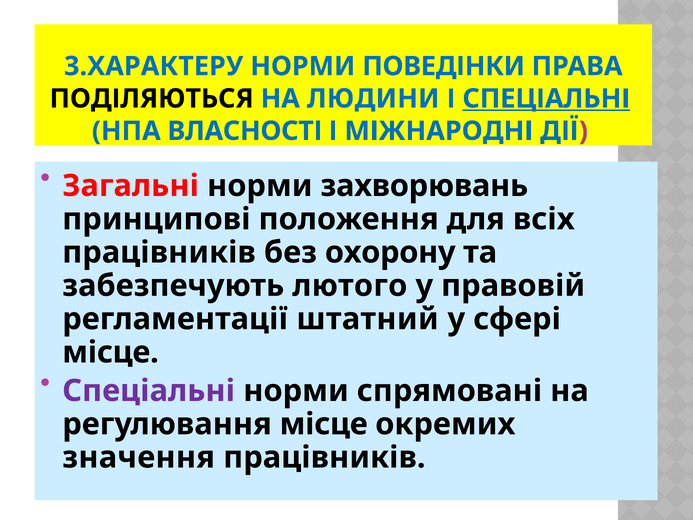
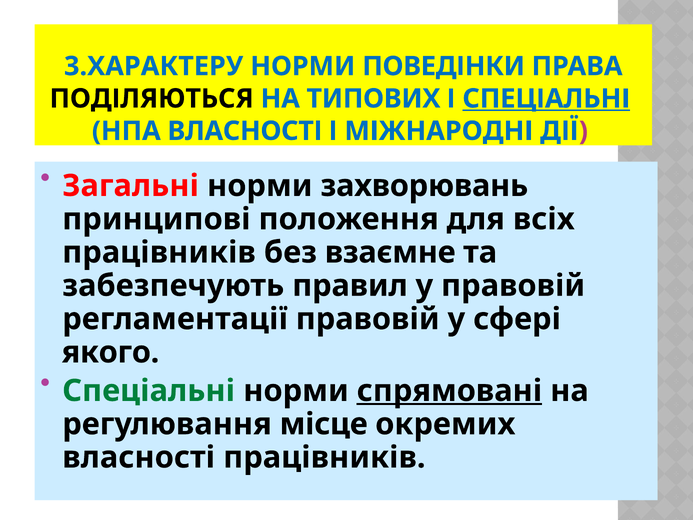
ЛЮДИНИ: ЛЮДИНИ -> ТИПОВИХ (373, 99)
охорону: охорону -> взаємне (390, 252)
лютого: лютого -> правил (350, 286)
регламентації штатний: штатний -> правовій (368, 319)
місце: місце -> якого (110, 352)
Спеціальні colour: purple -> green (149, 391)
спрямовані underline: none -> present (449, 391)
значення: значення -> власності (139, 457)
